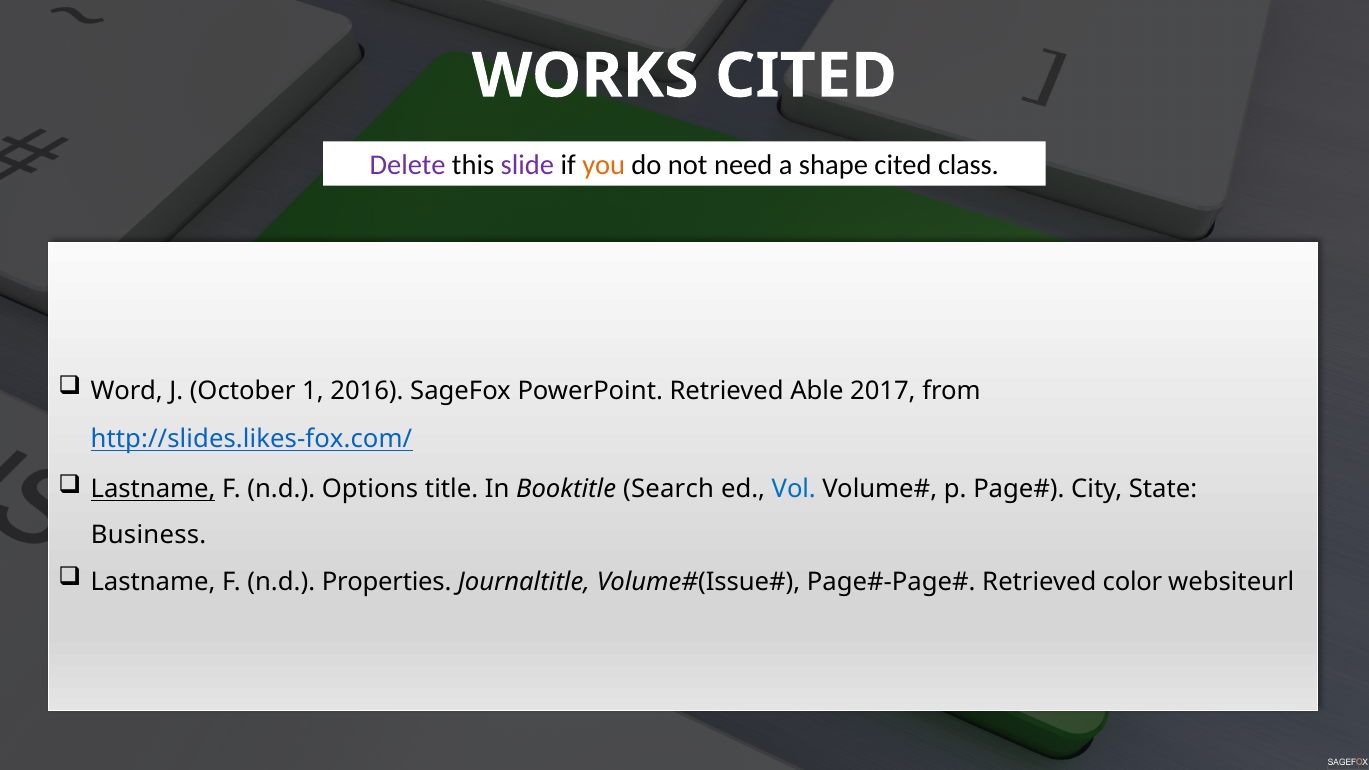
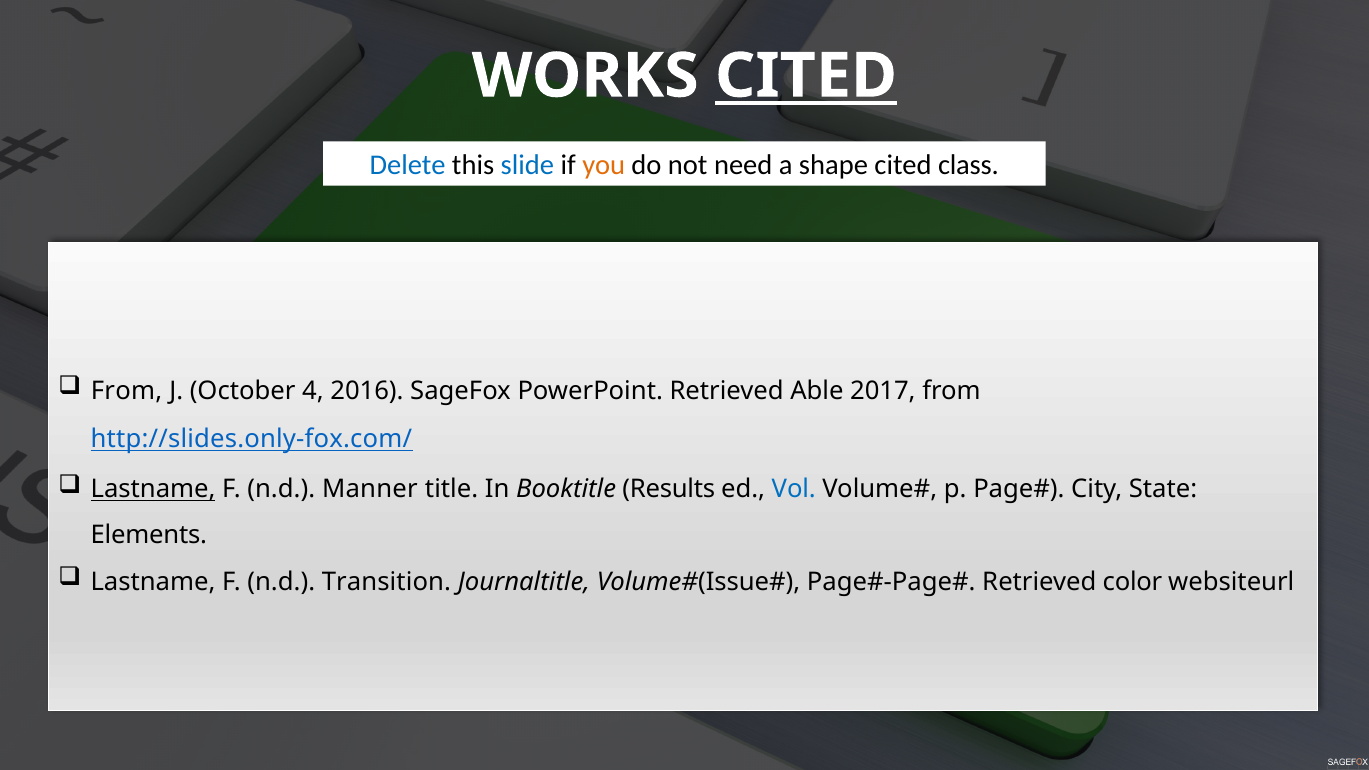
CITED underline: none -> present (806, 76)
Delete colour: purple -> blue (408, 165)
slide colour: purple -> blue (527, 165)
Word: Word -> From (126, 391)
1: 1 -> 4 (313, 391)
http://slides.likes-fox.com/: http://slides.likes-fox.com/ -> http://slides.only-fox.com/ (251, 439)
Options: Options -> Manner (370, 489)
Search: Search -> Results (669, 489)
Business: Business -> Elements (149, 535)
Properties: Properties -> Transition (386, 582)
